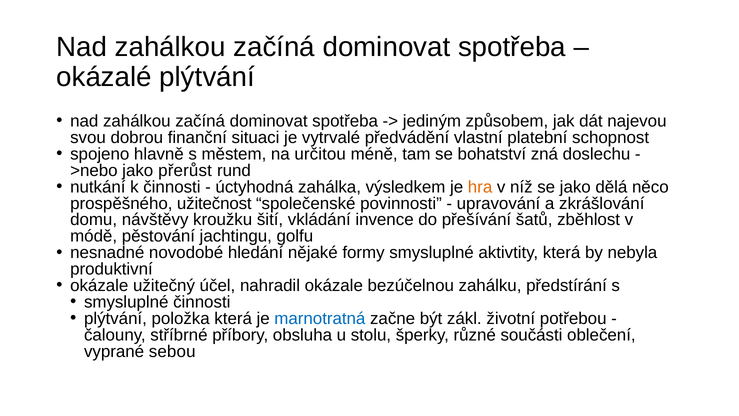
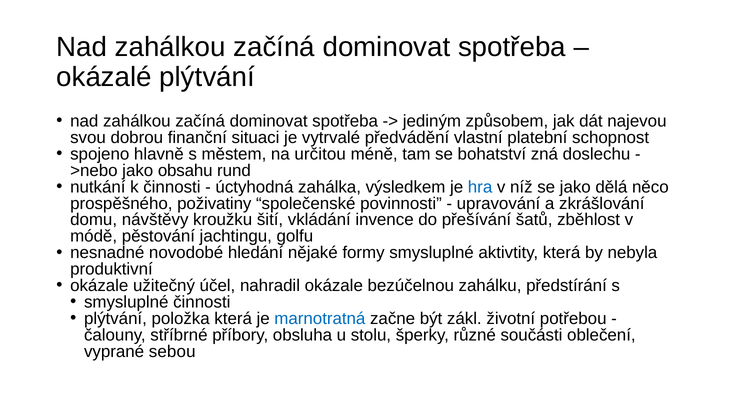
přerůst: přerůst -> obsahu (185, 170)
hra colour: orange -> blue (480, 187)
užitečnost: užitečnost -> poživatiny (214, 203)
